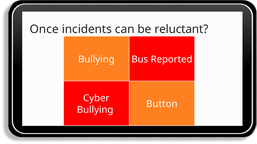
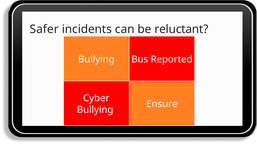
Once: Once -> Safer (44, 29)
Button: Button -> Ensure (162, 104)
